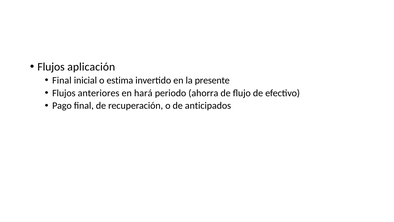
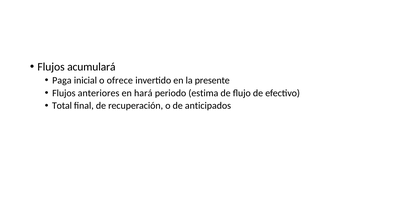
aplicación: aplicación -> acumulará (91, 67)
Final: Final -> Paga (62, 80)
estima: estima -> ofrece (120, 80)
ahorra: ahorra -> estima (203, 93)
Pago: Pago -> Total (62, 106)
